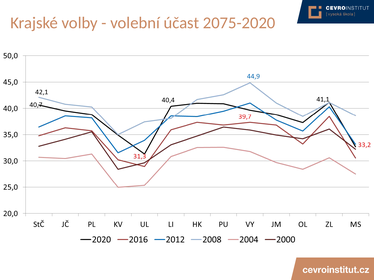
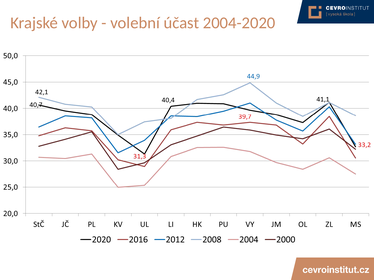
2075-2020: 2075-2020 -> 2004-2020 (239, 23)
